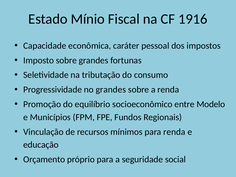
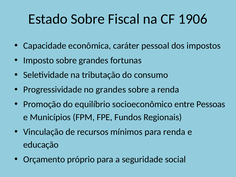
Estado Mínio: Mínio -> Sobre (88, 19)
1916: 1916 -> 1906 (193, 19)
Modelo: Modelo -> Pessoas (211, 104)
